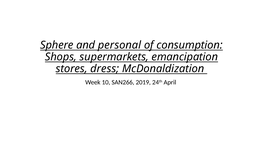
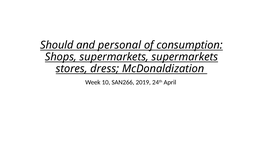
Sphere: Sphere -> Should (57, 45)
supermarkets emancipation: emancipation -> supermarkets (185, 57)
